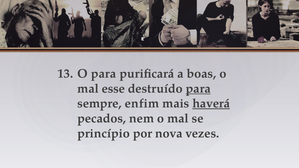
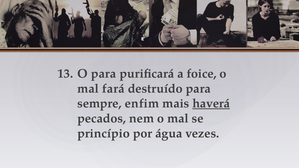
boas: boas -> foice (202, 74)
esse: esse -> fará (113, 89)
para underline: present -> none (198, 89)
nova: nova -> água (169, 133)
